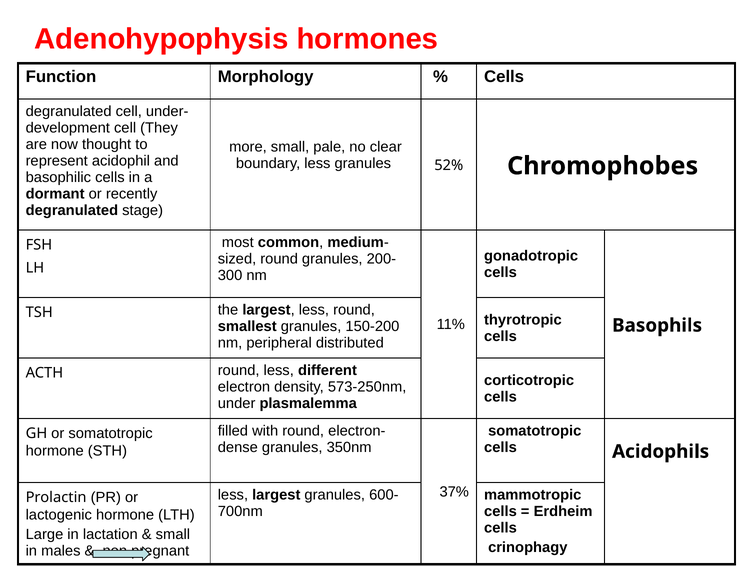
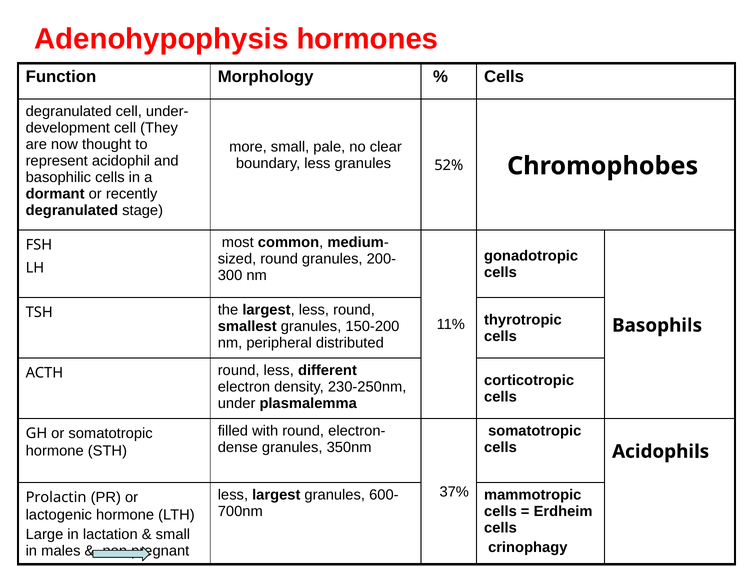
573-250nm: 573-250nm -> 230-250nm (367, 387)
